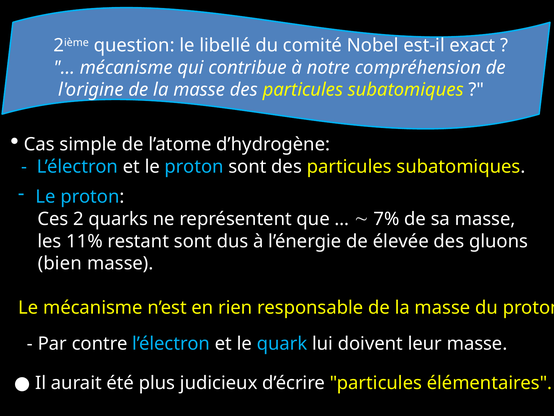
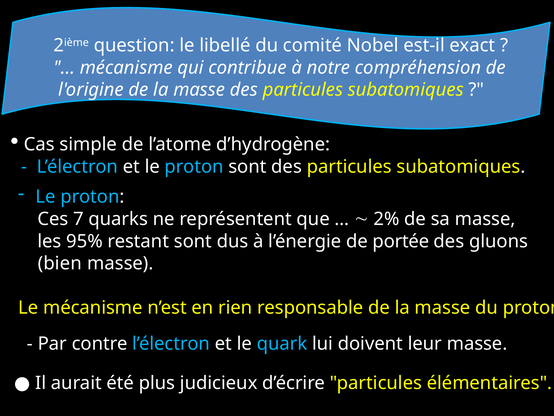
2: 2 -> 7 (78, 219)
7%: 7% -> 2% (386, 219)
11%: 11% -> 95% (84, 241)
élevée: élevée -> portée (401, 241)
